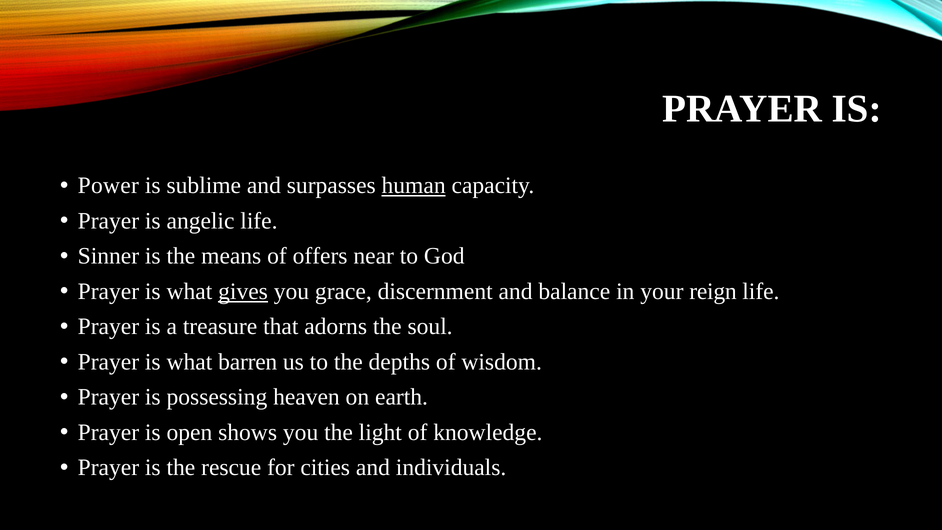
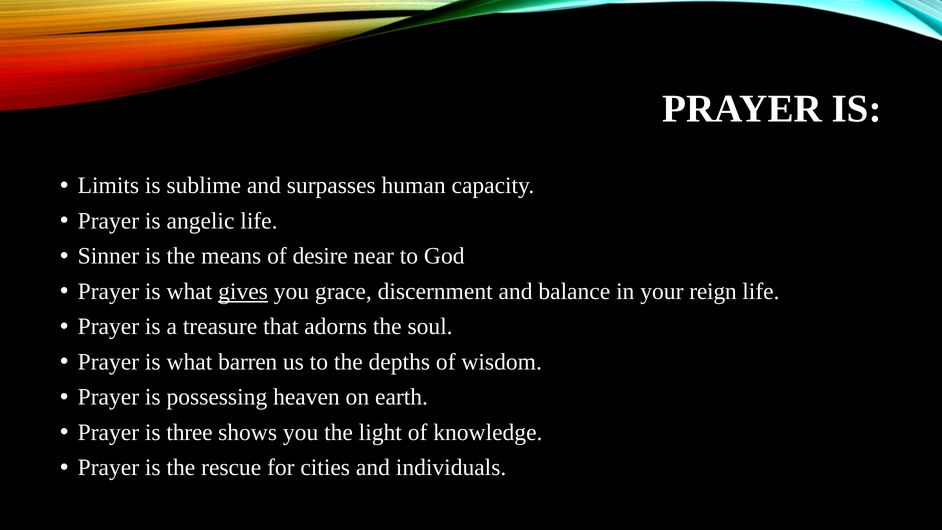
Power: Power -> Limits (108, 186)
human underline: present -> none (414, 186)
offers: offers -> desire (320, 256)
open: open -> three (190, 432)
